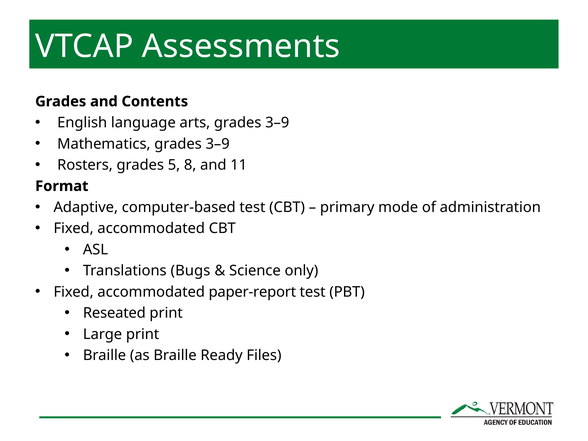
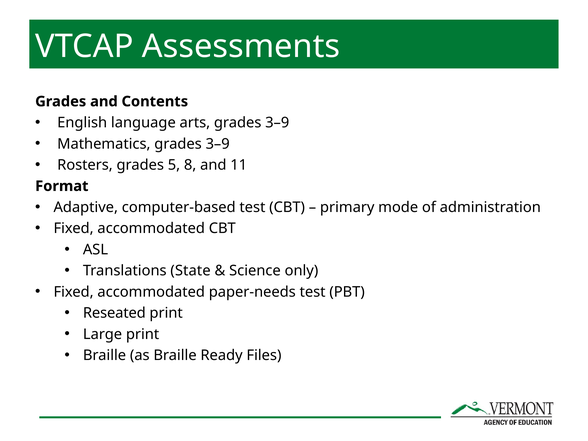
Bugs: Bugs -> State (191, 271)
paper-report: paper-report -> paper-needs (252, 292)
